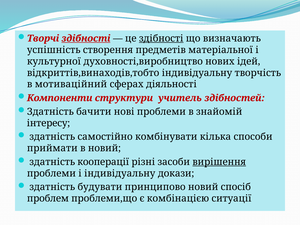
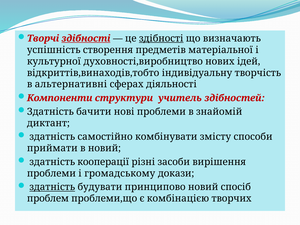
мотиваційний: мотиваційний -> альтернативні (71, 84)
інтересу: інтересу -> диктант (48, 123)
кілька: кілька -> змісту (215, 137)
вирішення underline: present -> none (219, 162)
і індивідуальну: індивідуальну -> громадському (120, 173)
здатність underline: none -> present (52, 187)
ситуації: ситуації -> творчих (232, 199)
